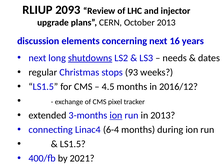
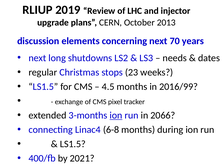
2093: 2093 -> 2019 (68, 10)
16: 16 -> 70 (175, 41)
shutdowns underline: present -> none (90, 58)
93: 93 -> 23 (132, 72)
2016/12: 2016/12 -> 2016/99 (179, 87)
in 2013: 2013 -> 2066 (163, 115)
6-4: 6-4 -> 6-8 (111, 130)
